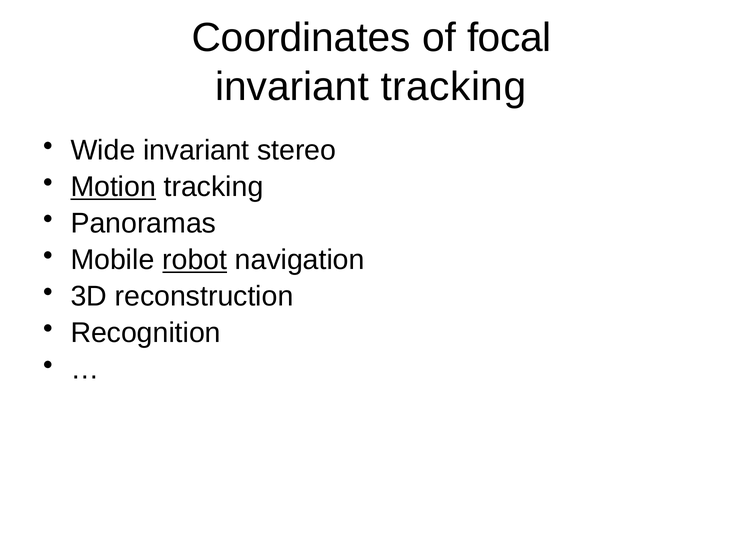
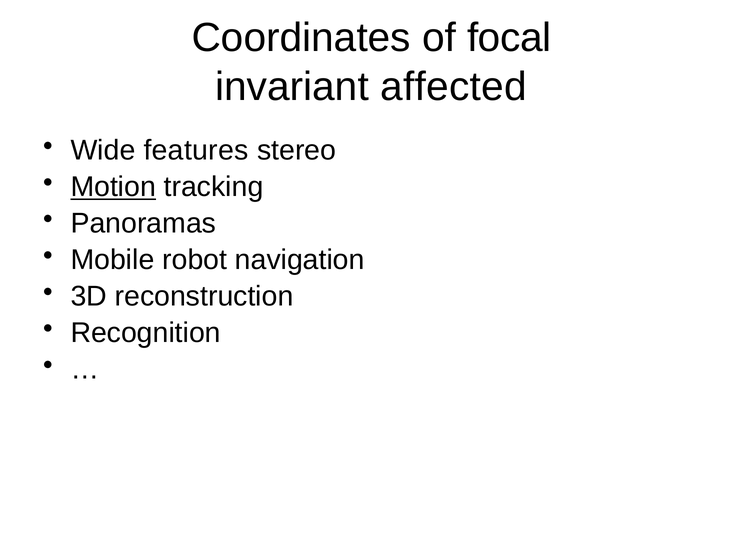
invariant tracking: tracking -> affected (454, 87)
Wide invariant: invariant -> features (196, 150)
robot underline: present -> none (195, 260)
